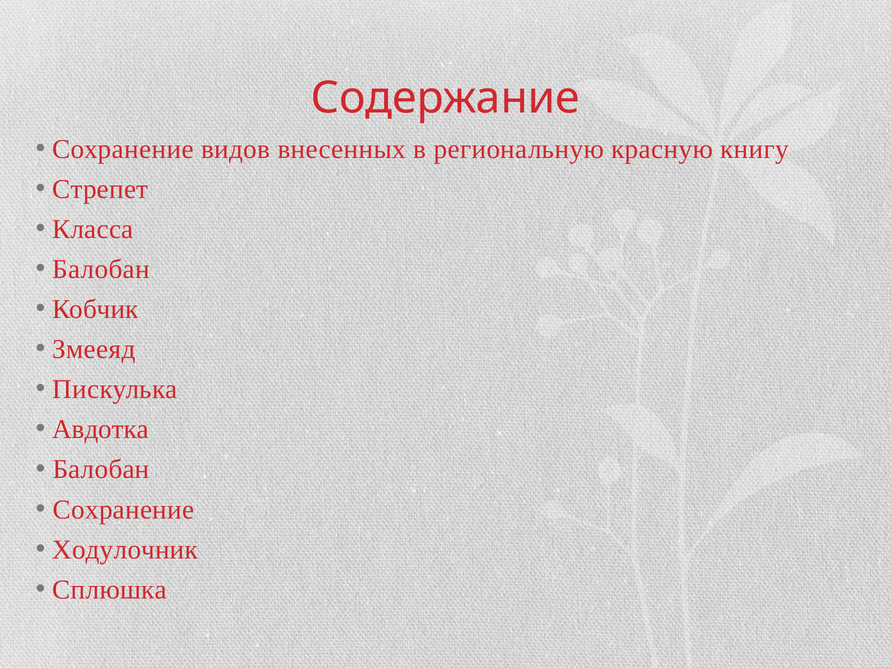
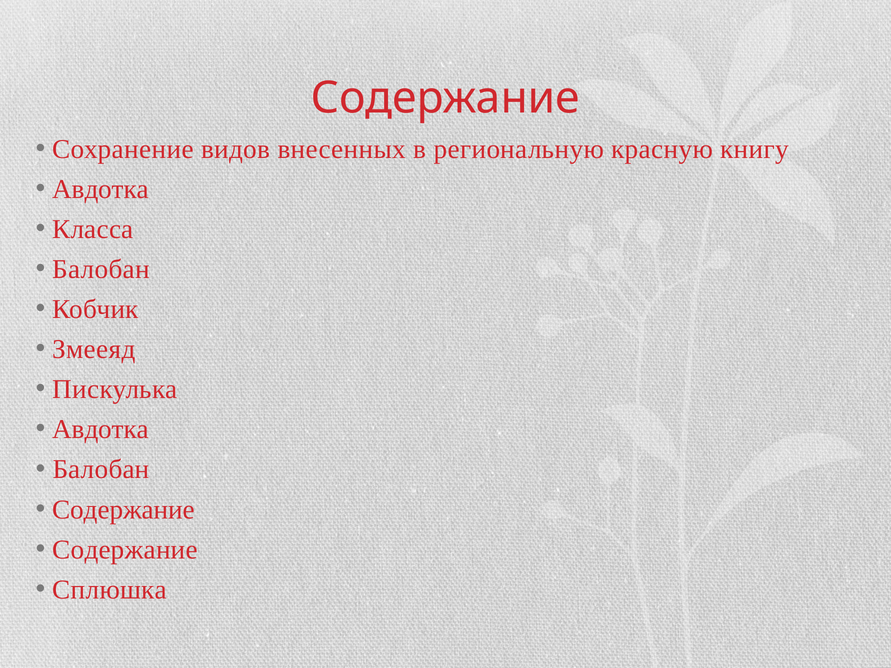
Стрепет: Стрепет -> Авдотка (101, 189)
Сохранение: Сохранение -> Содержание (124, 510)
Ходулочник: Ходулочник -> Содержание (125, 550)
